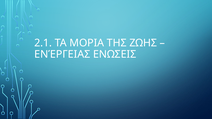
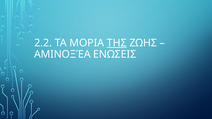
2.1: 2.1 -> 2.2 (43, 43)
ΤΗΣ underline: none -> present (117, 43)
ΕΝΈΡΓΕΙΑΣ: ΕΝΈΡΓΕΙΑΣ -> ΑΜΙΝΟΞΈΑ (62, 54)
